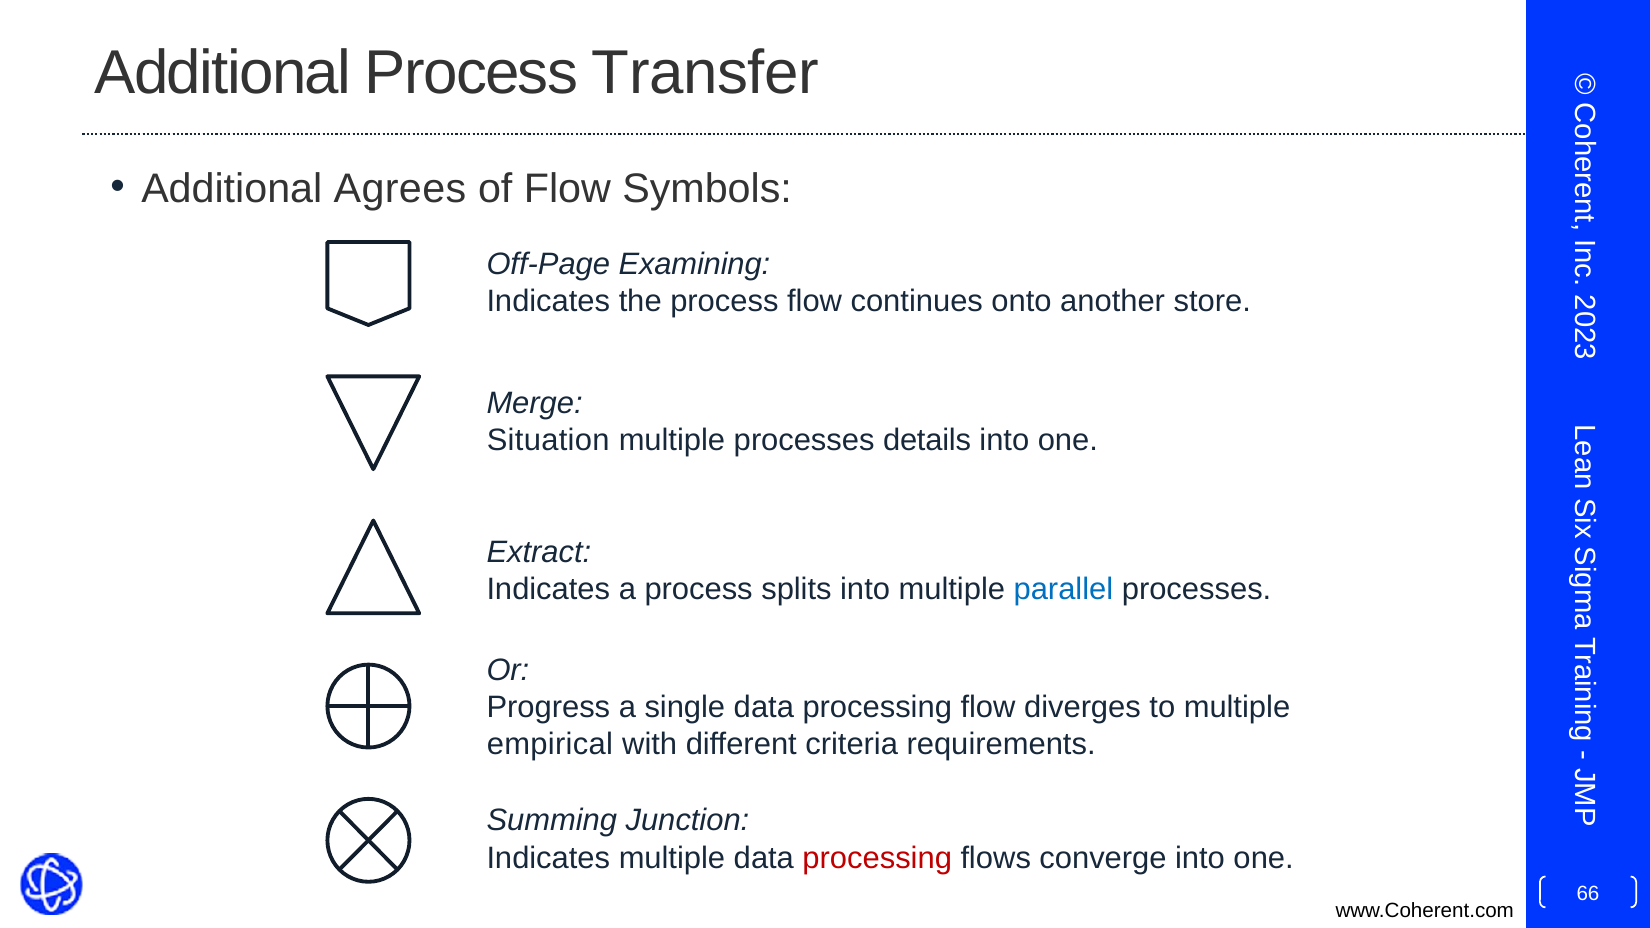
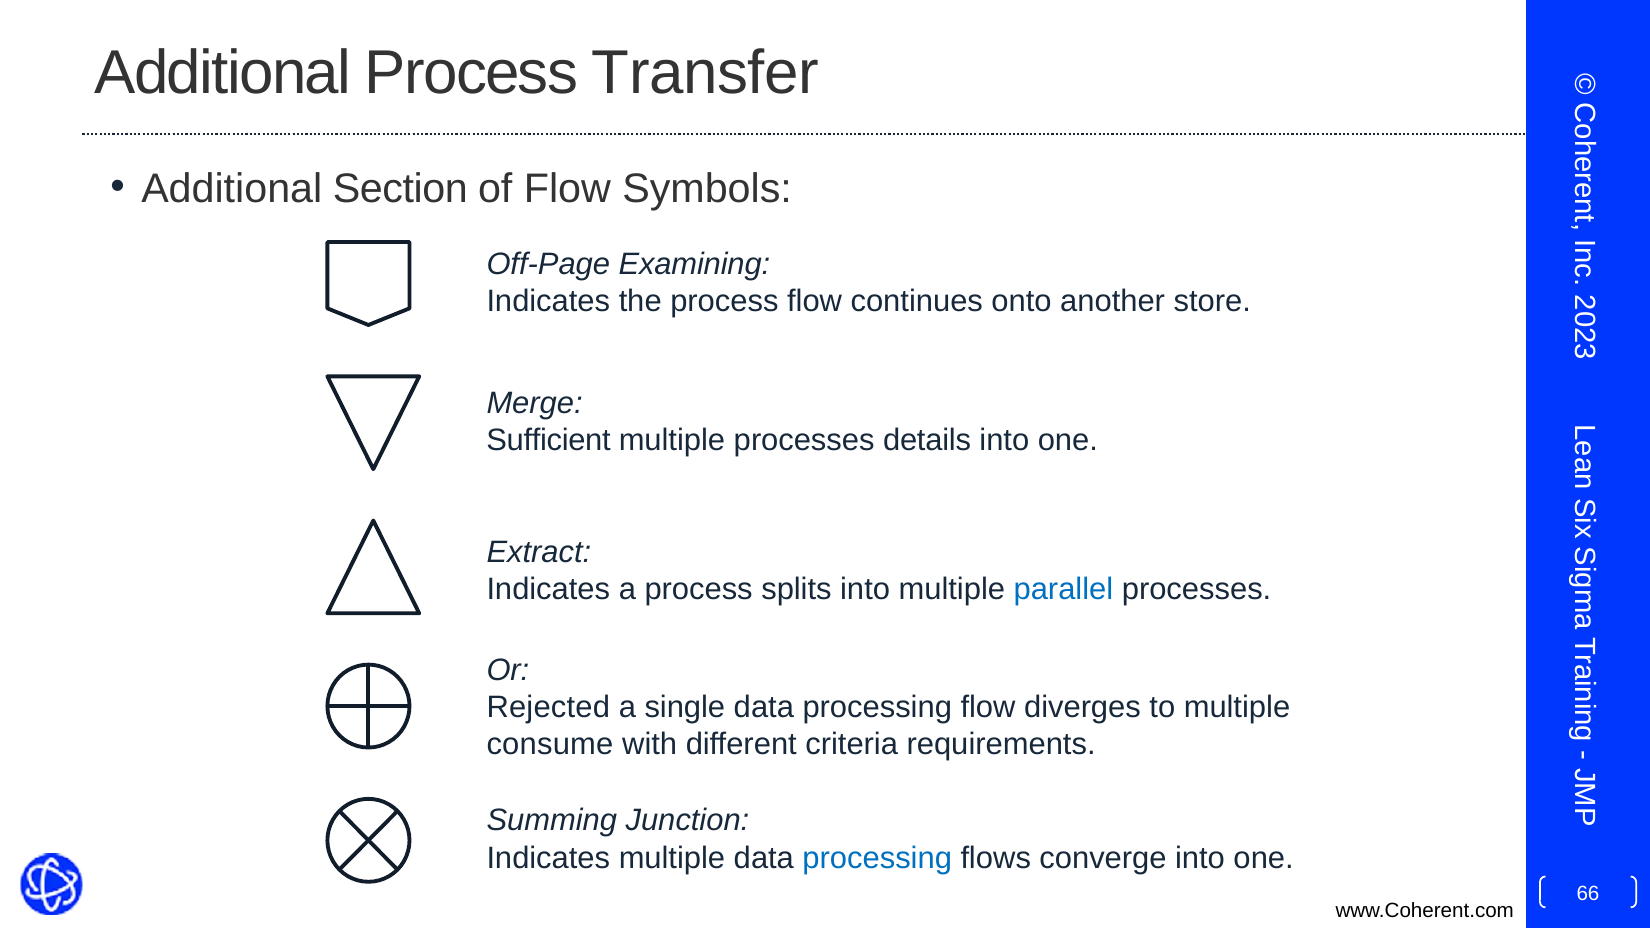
Agrees: Agrees -> Section (400, 189)
Situation: Situation -> Sufficient (549, 440)
Progress: Progress -> Rejected (548, 707)
empirical: empirical -> consume (550, 744)
processing colour: red -> blue (877, 858)
